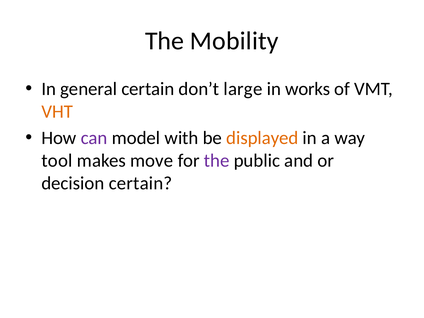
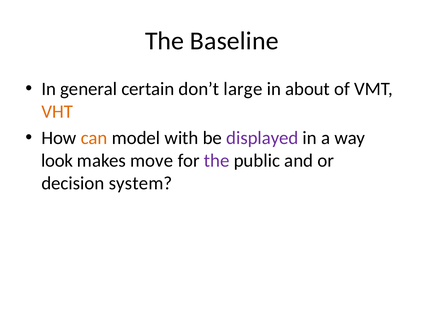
Mobility: Mobility -> Baseline (234, 41)
works: works -> about (308, 89)
can colour: purple -> orange (94, 138)
displayed colour: orange -> purple (262, 138)
tool: tool -> look (57, 161)
decision certain: certain -> system (141, 183)
